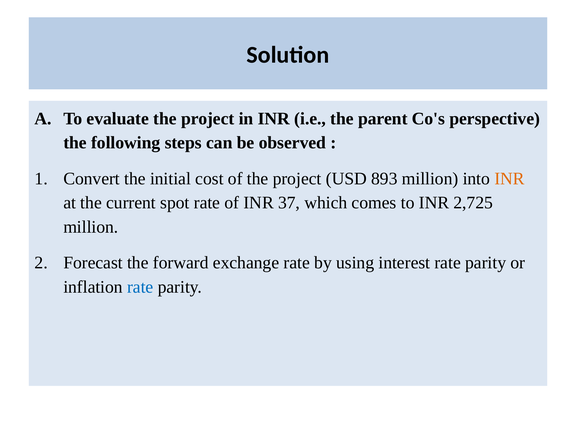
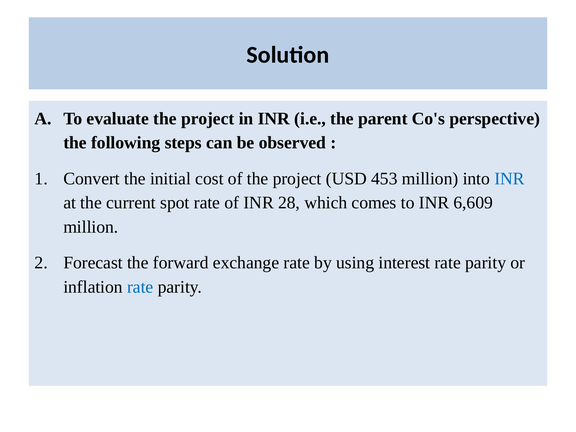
893: 893 -> 453 (384, 179)
INR colour: orange -> blue (510, 179)
37: 37 -> 28 (289, 203)
2,725: 2,725 -> 6,609 (473, 203)
